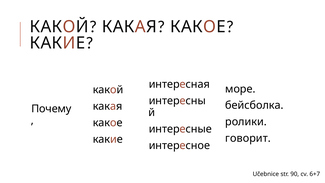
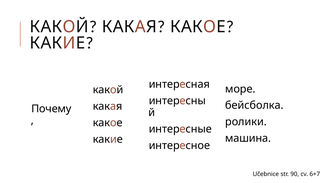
говорит: говорит -> машина (248, 138)
